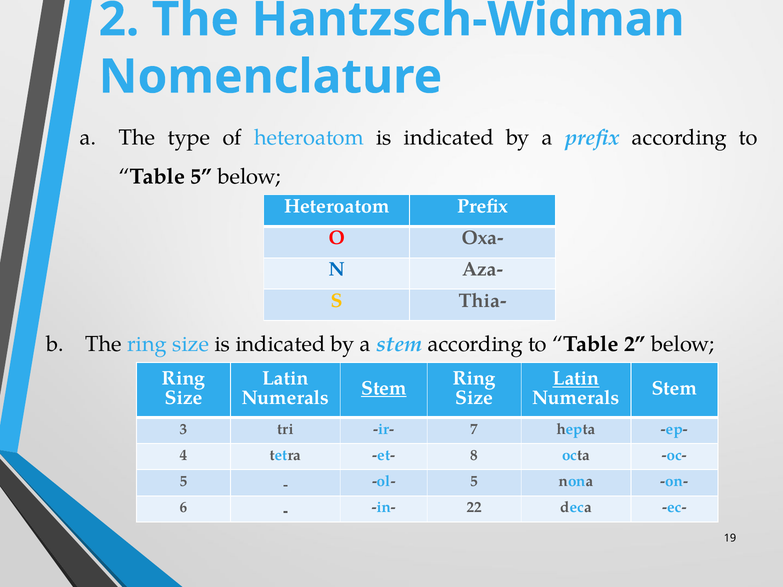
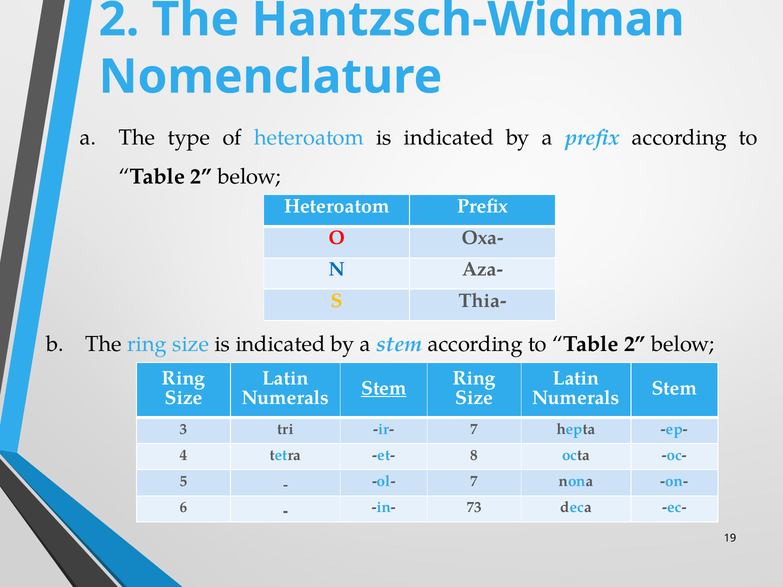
5: 5 -> 2 (201, 177)
Latin underline: present -> none (576, 379)
ol- 5: 5 -> 7 (474, 481)
22: 22 -> 73 (474, 508)
